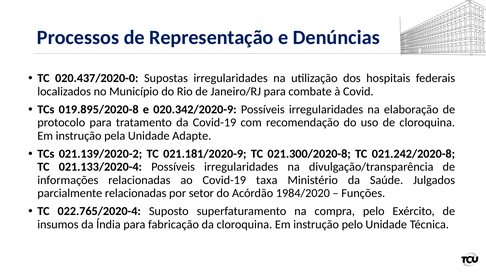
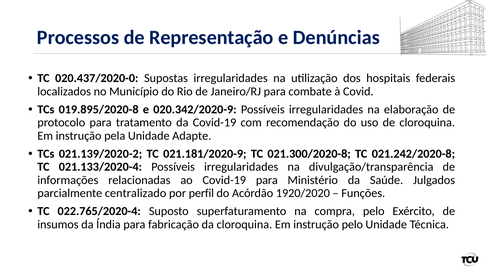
Covid-19 taxa: taxa -> para (267, 180)
parcialmente relacionadas: relacionadas -> centralizado (136, 193)
setor: setor -> perfil (201, 193)
1984/2020: 1984/2020 -> 1920/2020 (303, 193)
